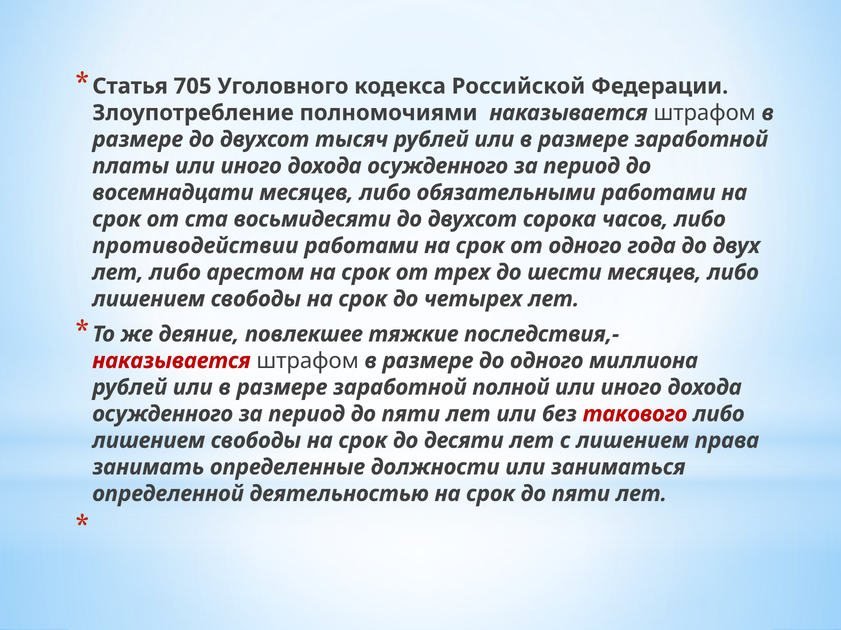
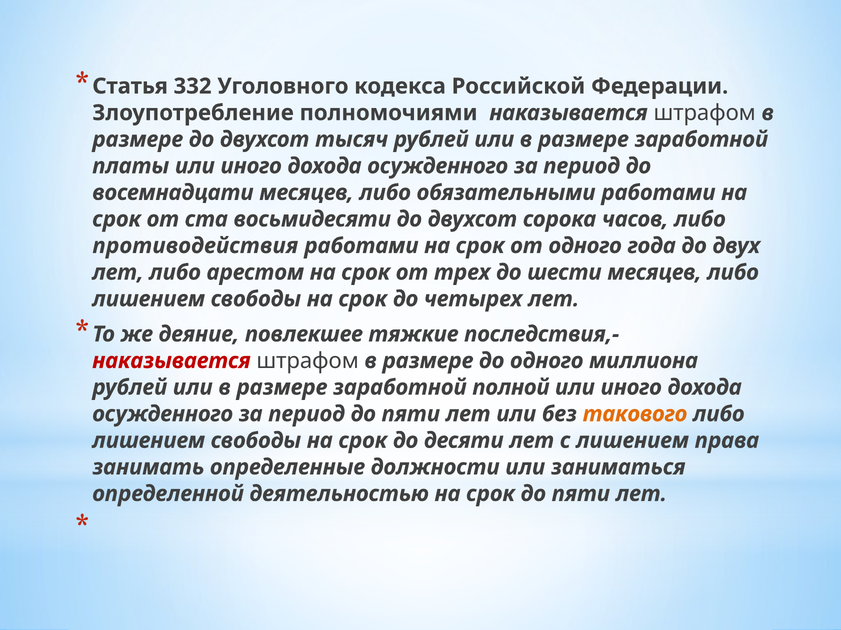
705: 705 -> 332 (193, 86)
противодействии: противодействии -> противодействия (195, 246)
такового colour: red -> orange (635, 414)
